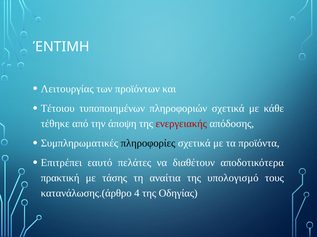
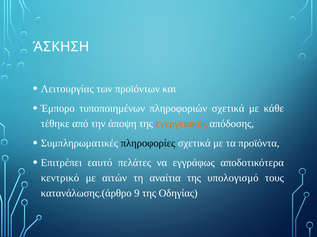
ΈΝΤΙΜΗ: ΈΝΤΙΜΗ -> ΆΣΚΗΣΗ (61, 47)
Τέτοιου: Τέτοιου -> Έμπορο (58, 109)
ενεργειακής colour: red -> orange (181, 124)
διαθέτουν: διαθέτουν -> εγγράφως (194, 163)
πρακτική: πρακτική -> κεντρικό (60, 178)
τάσης: τάσης -> αιτών (115, 178)
4: 4 -> 9 (137, 194)
